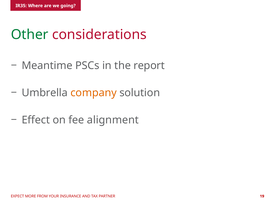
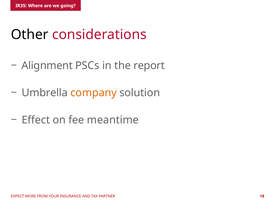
Other colour: green -> black (30, 35)
Meantime: Meantime -> Alignment (47, 66)
alignment: alignment -> meantime (113, 120)
